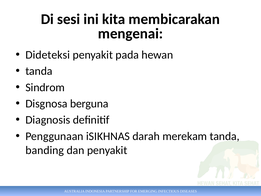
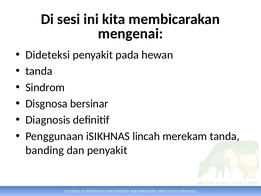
berguna: berguna -> bersinar (89, 104)
darah: darah -> lincah (146, 136)
